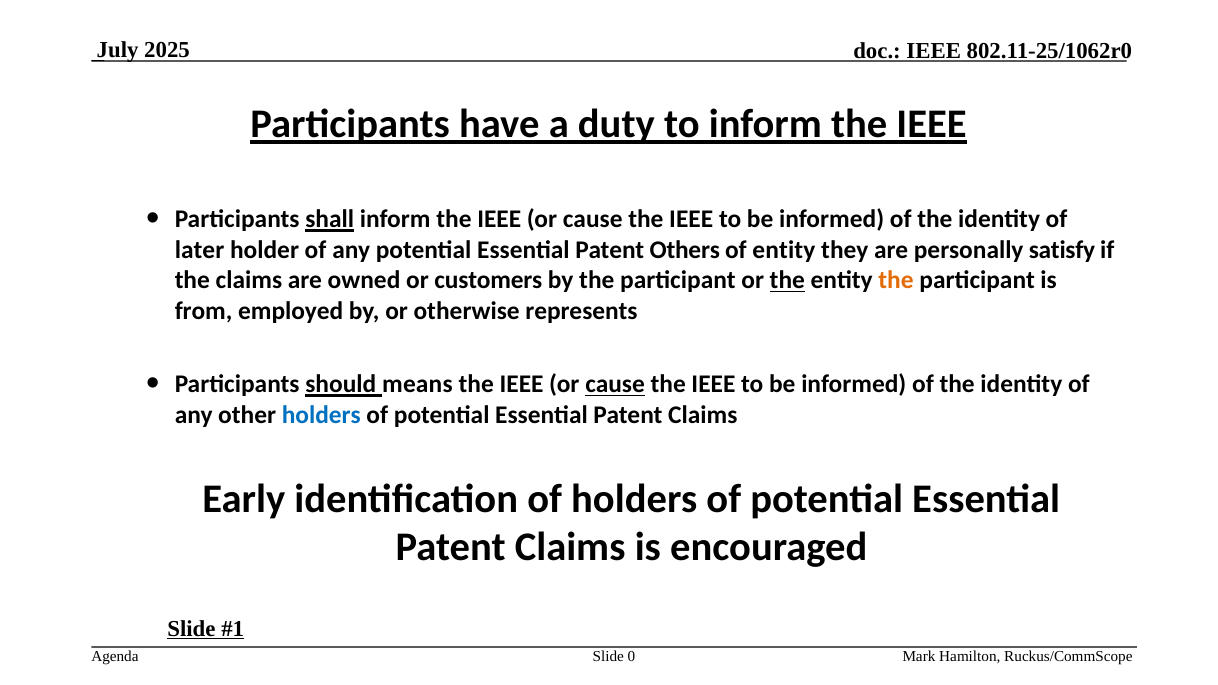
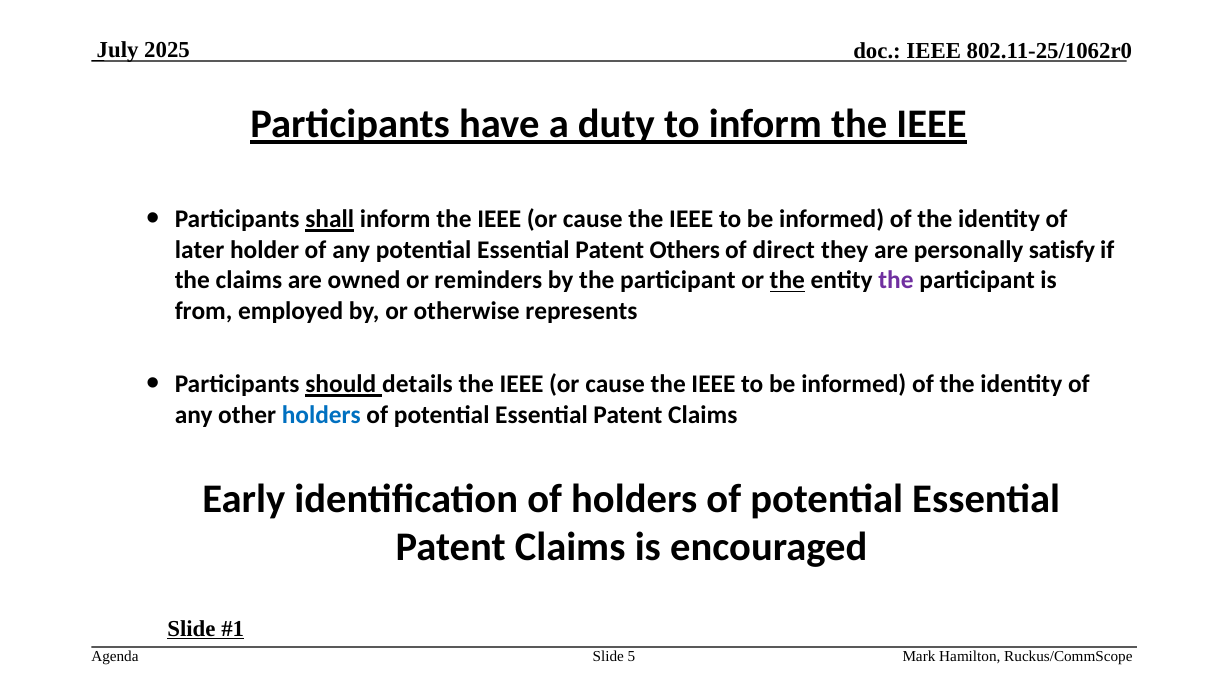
of entity: entity -> direct (784, 250)
customers: customers -> reminders (488, 280)
the colour: orange -> purple (896, 280)
means: means -> details (417, 384)
cause underline: present -> none (615, 384)
0: 0 -> 5 (631, 657)
